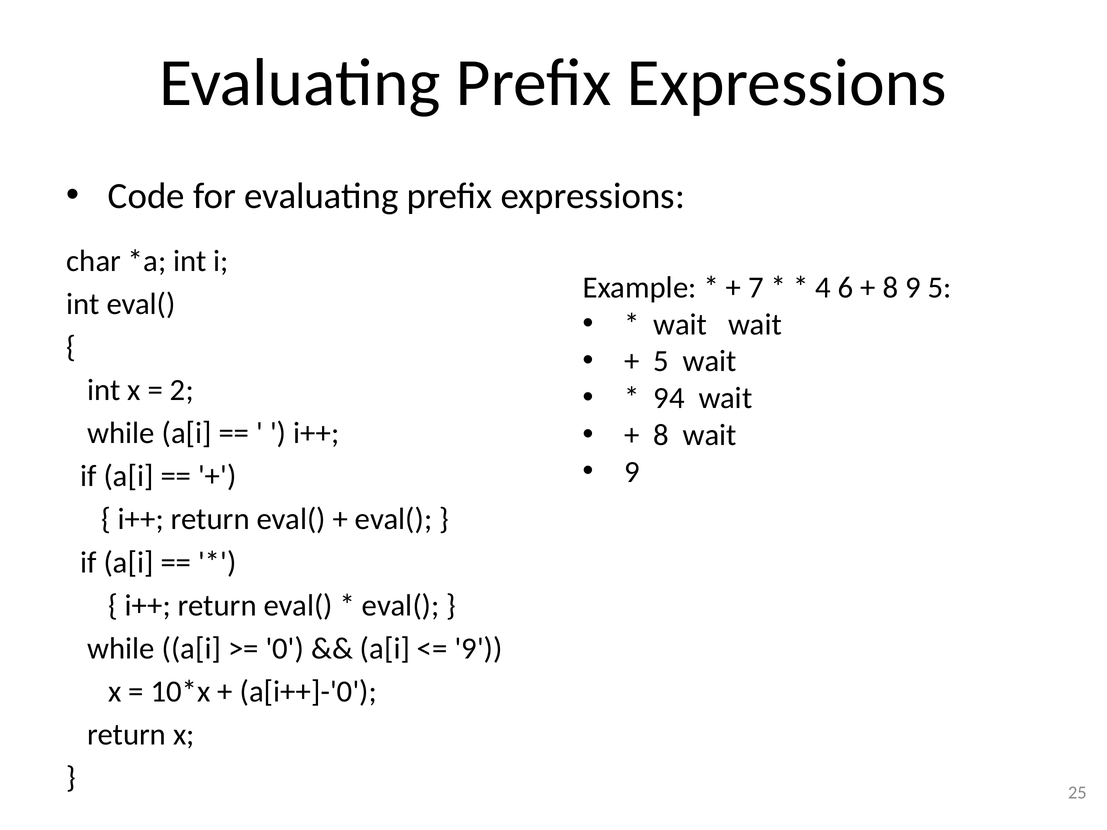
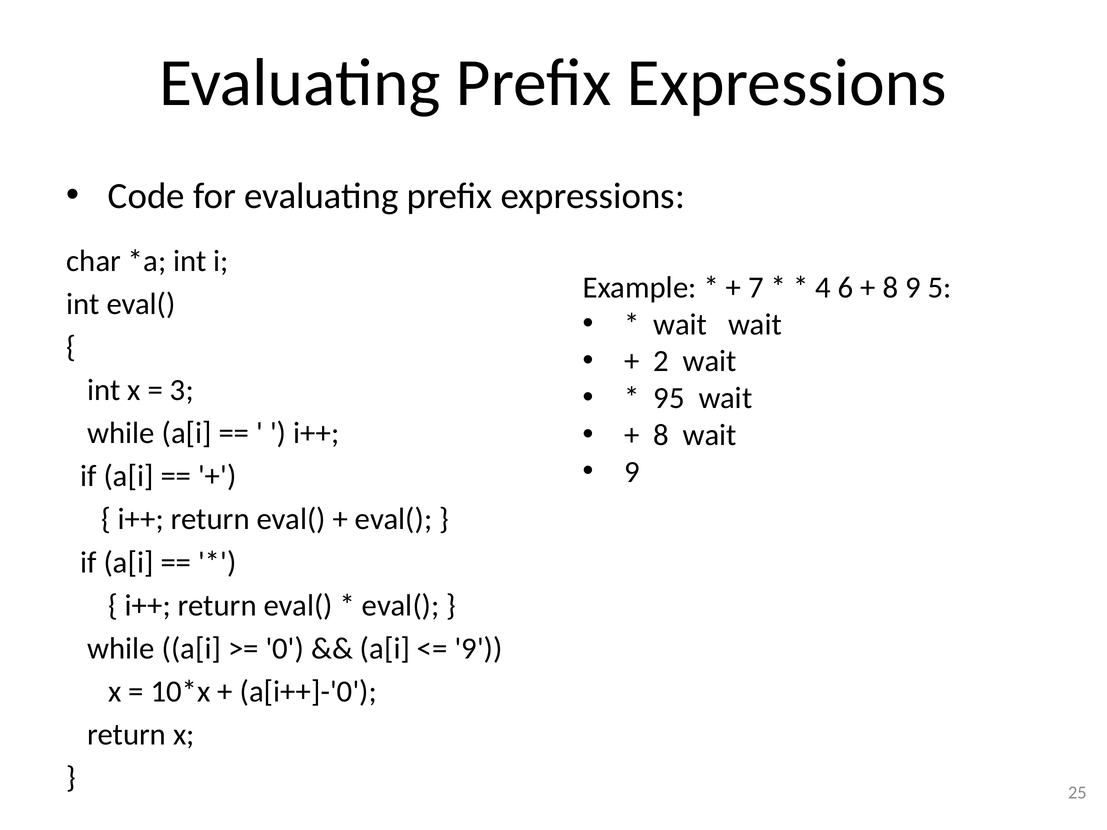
5: 5 -> 2 (661, 361)
2: 2 -> 3 (182, 390)
94: 94 -> 95 (669, 398)
